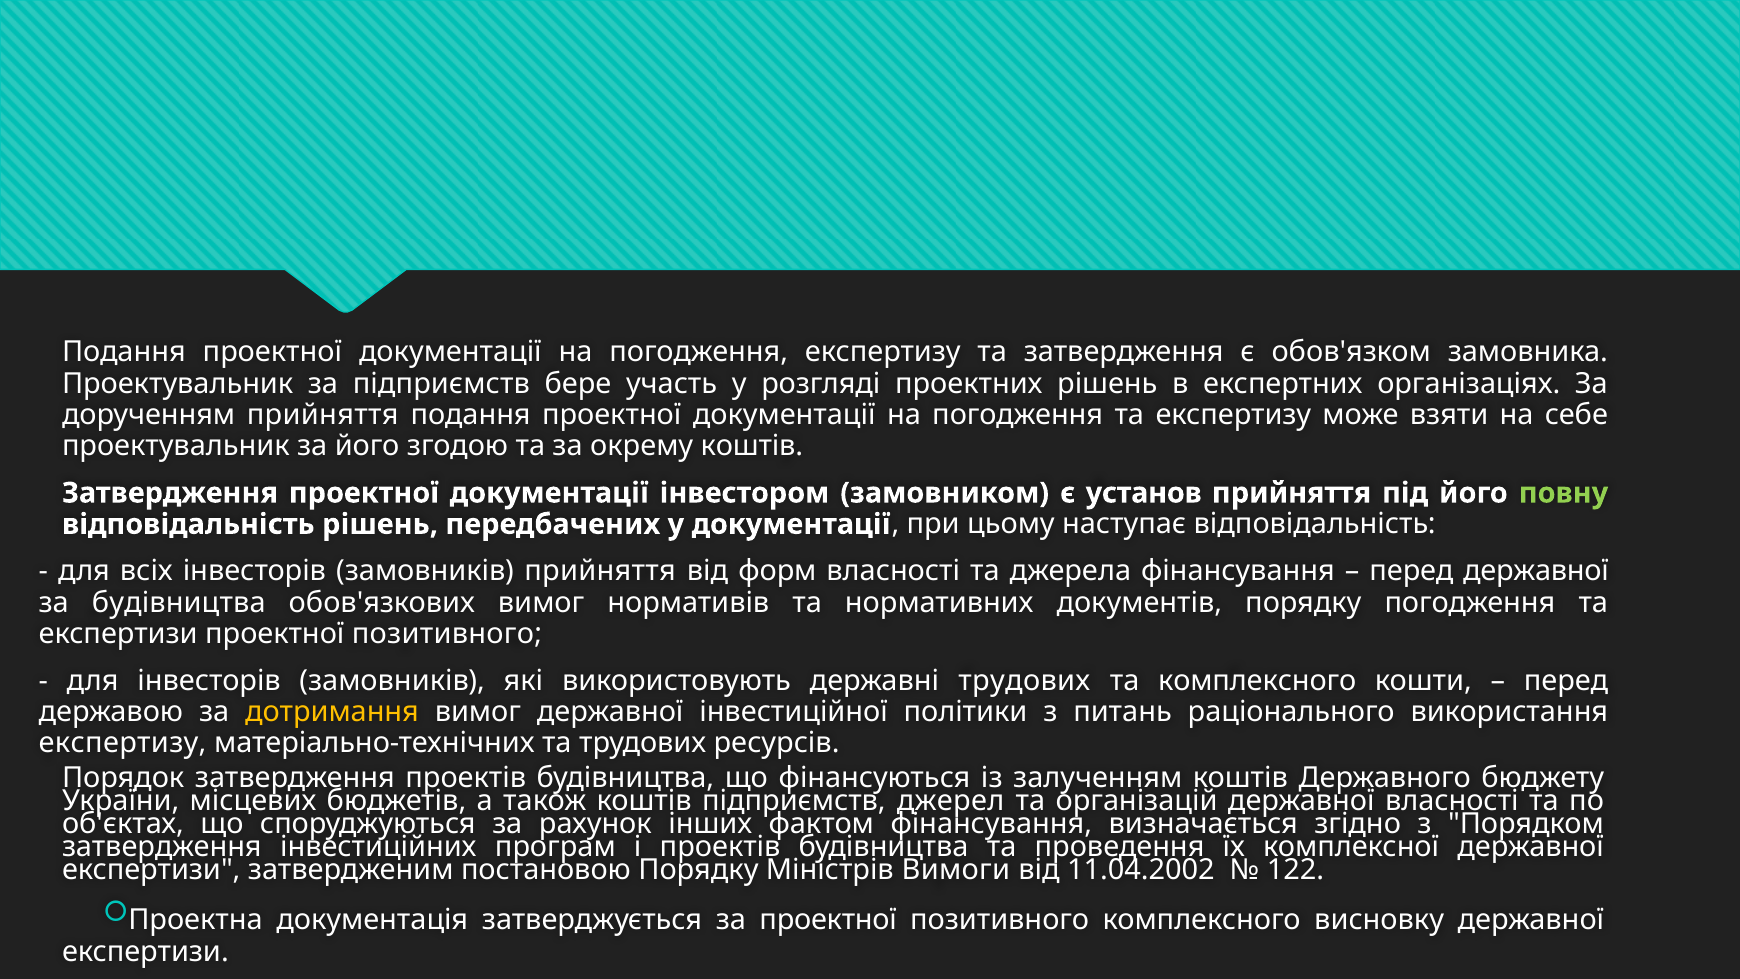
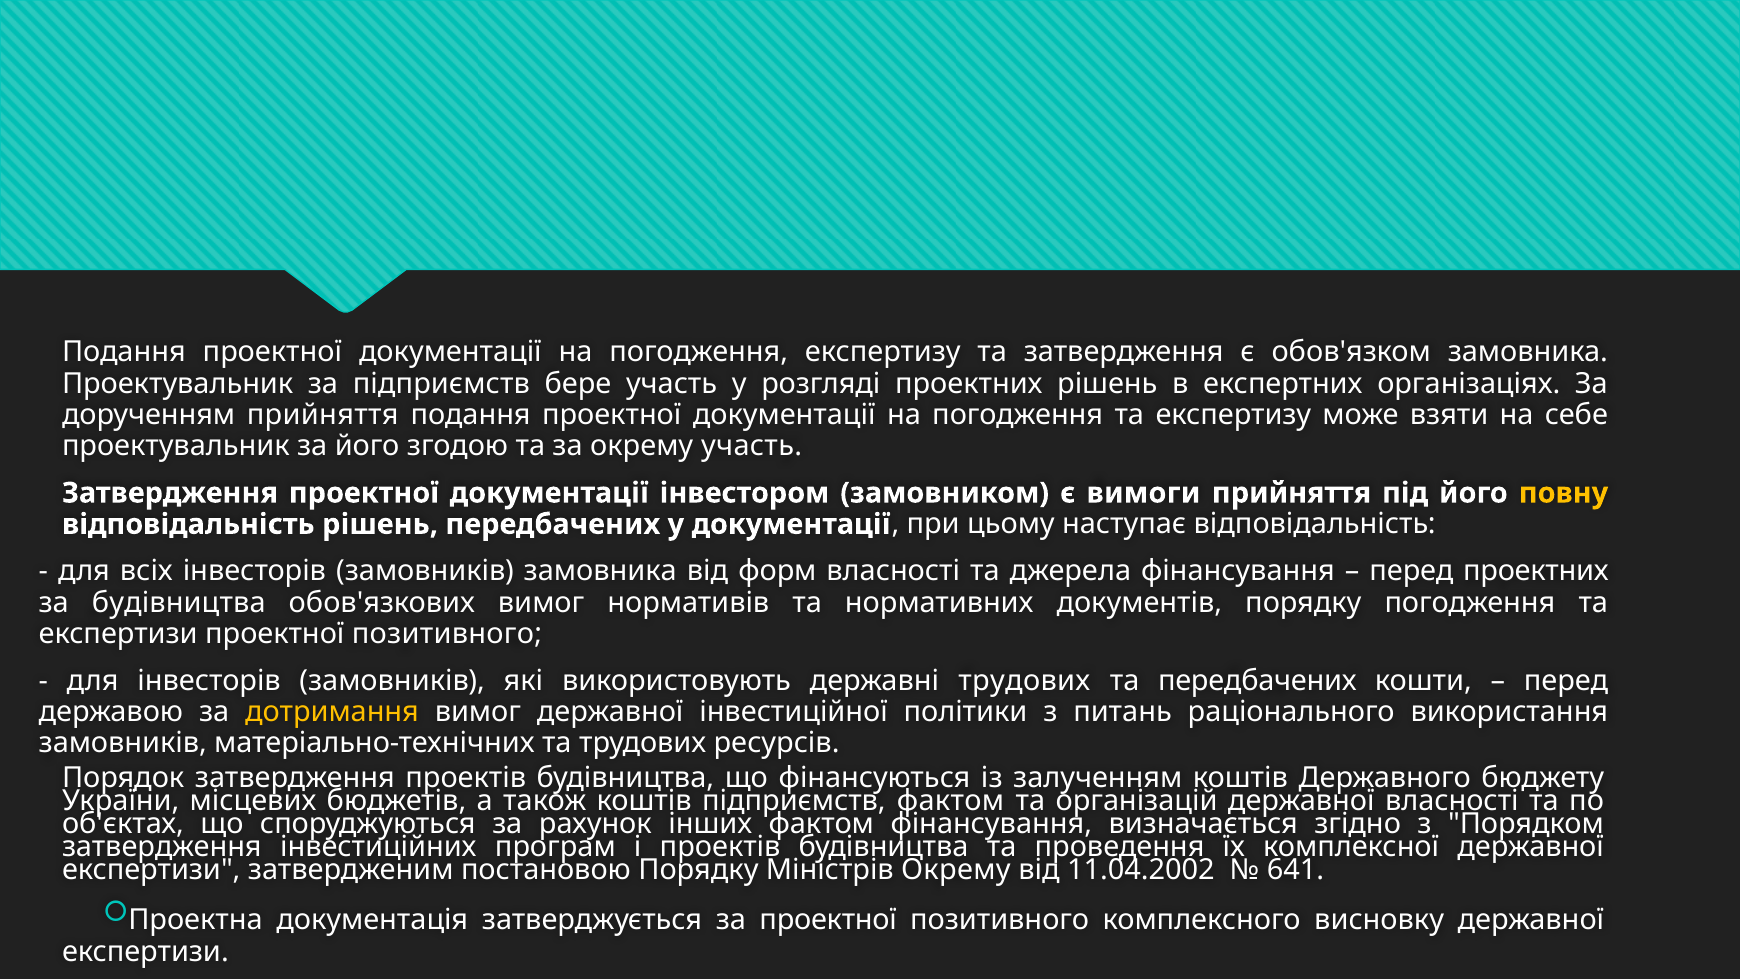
окрему коштів: коштів -> участь (752, 446)
установ: установ -> вимоги (1143, 493)
повну colour: light green -> yellow (1564, 493)
замовників прийняття: прийняття -> замовника (600, 571)
перед державної: державної -> проектних (1536, 571)
та комплексного: комплексного -> передбачених (1257, 681)
експертизу: експертизу -> замовників (123, 743)
підприємств джерел: джерел -> фактом (951, 801)
Міністрів Вимоги: Вимоги -> Окрему (956, 870)
122: 122 -> 641 (1295, 870)
